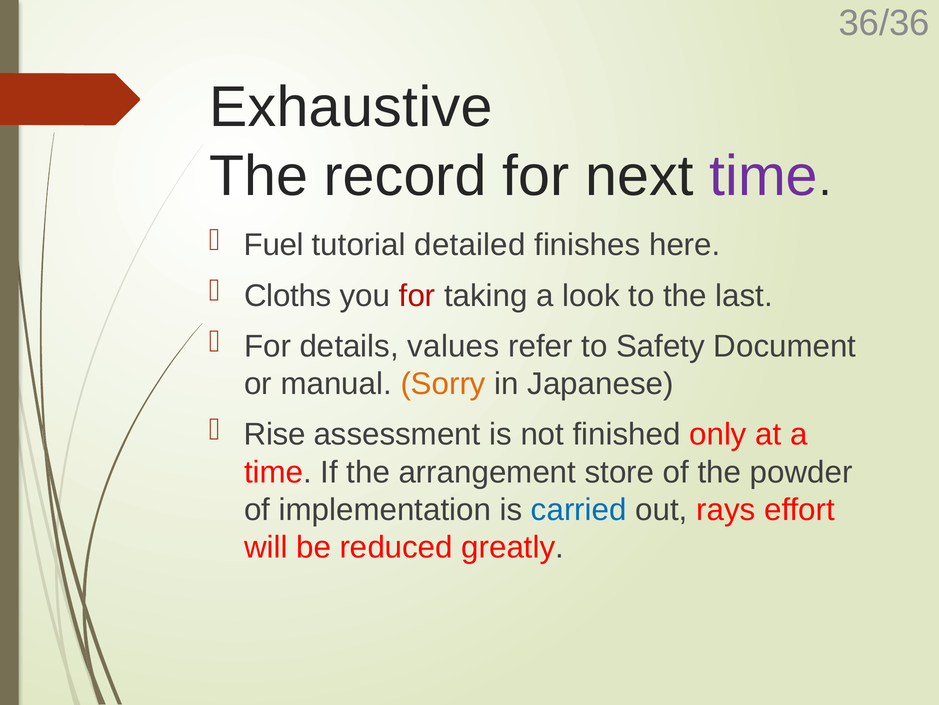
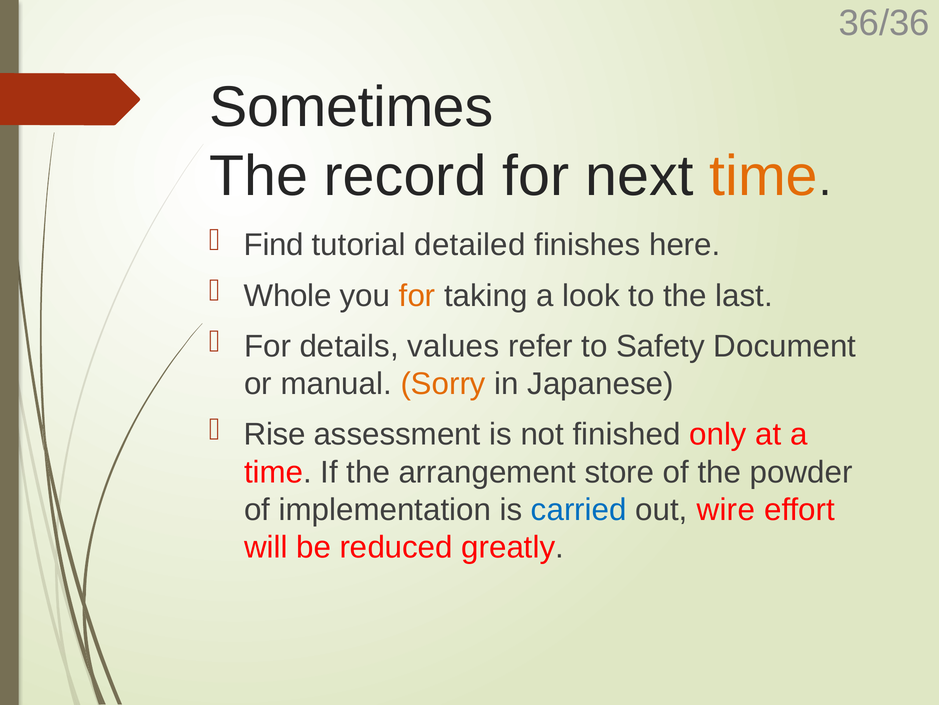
Exhaustive: Exhaustive -> Sometimes (351, 107)
time colour: purple -> orange (764, 176)
Fuel: Fuel -> Find (274, 245)
Cloths: Cloths -> Whole (288, 295)
for colour: red -> orange (417, 295)
rays: rays -> wire (726, 509)
